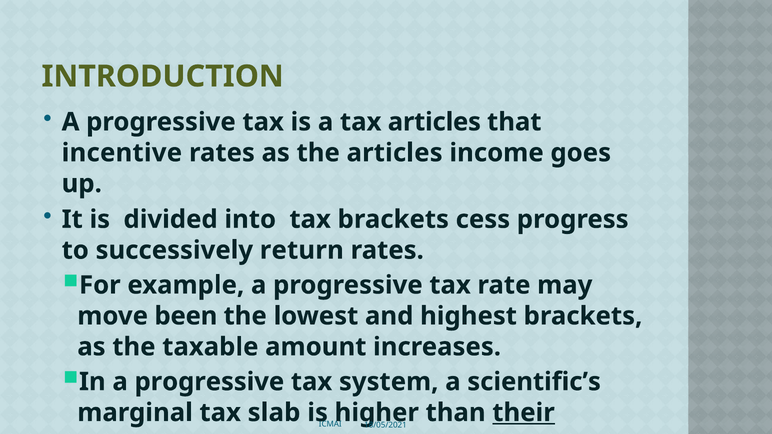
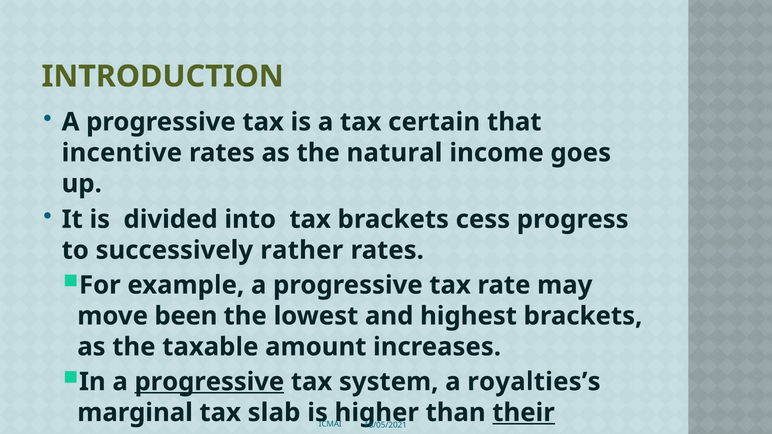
tax articles: articles -> certain (434, 122)
the articles: articles -> natural (395, 153)
return: return -> rather (302, 250)
progressive underline: none -> present (209, 382)
scientific’s: scientific’s -> royalties’s (534, 382)
